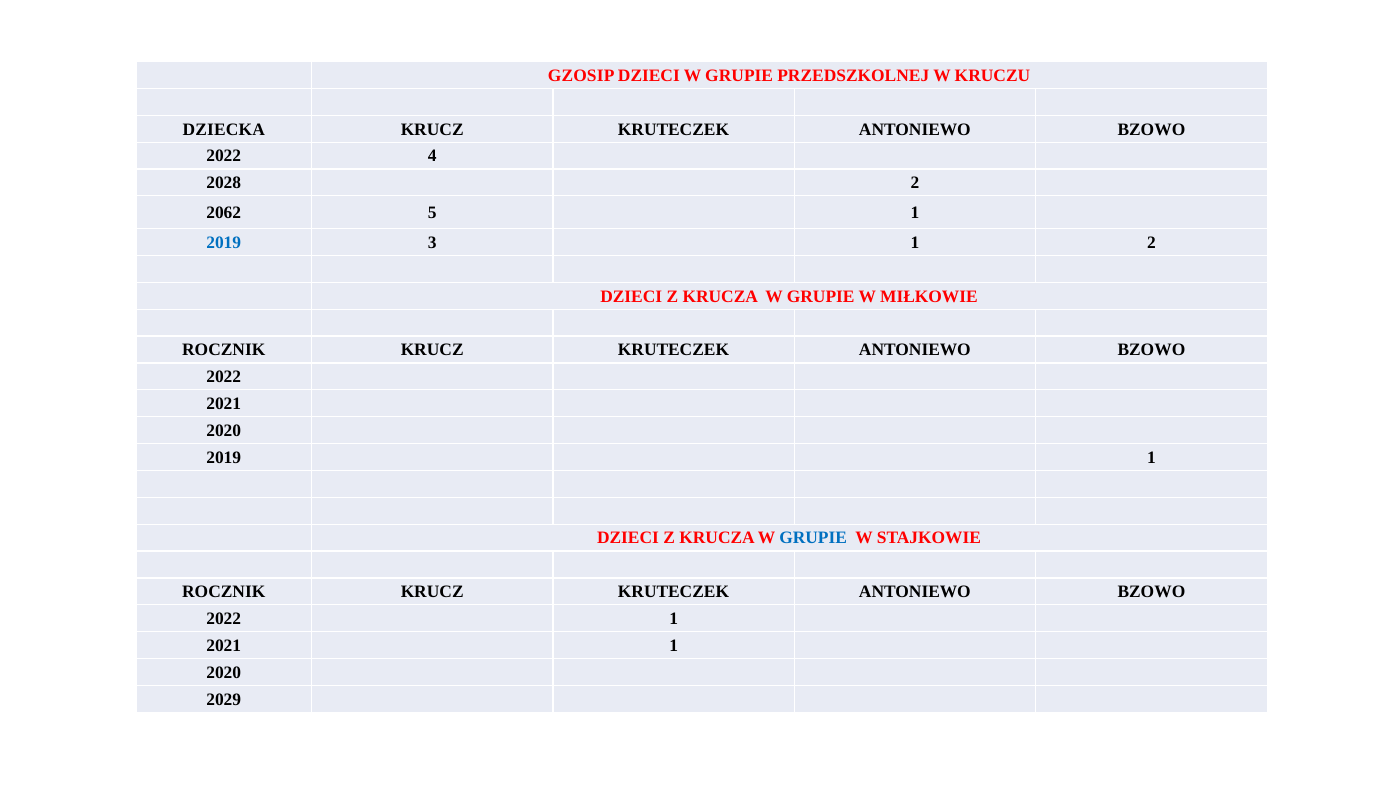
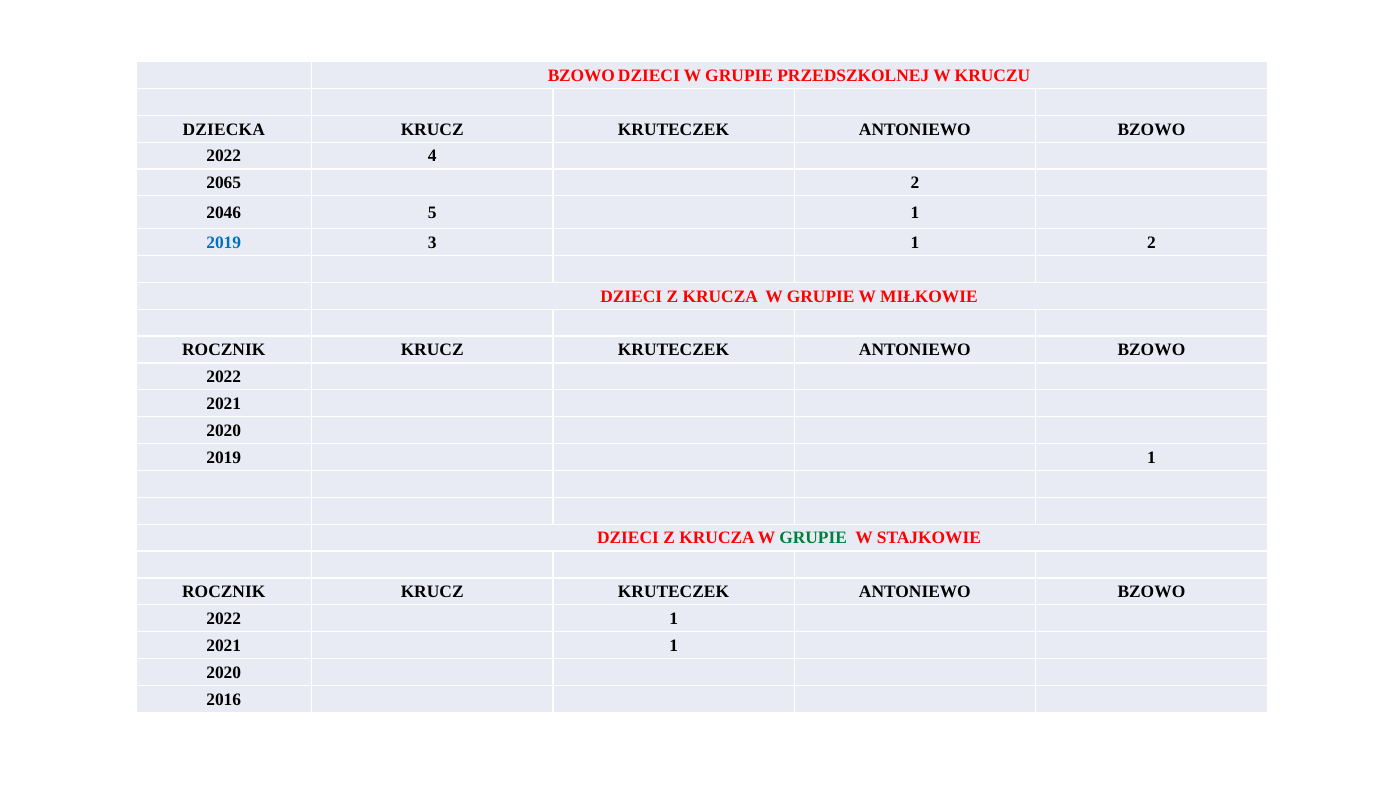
GZOSIP: GZOSIP -> BZOWO (581, 76)
2028: 2028 -> 2065 (224, 183)
2062: 2062 -> 2046 (224, 213)
GRUPIE colour: blue -> green (813, 538)
2029: 2029 -> 2016 (224, 699)
